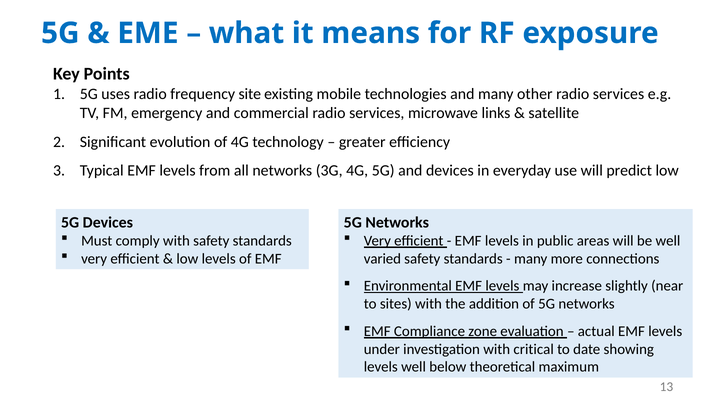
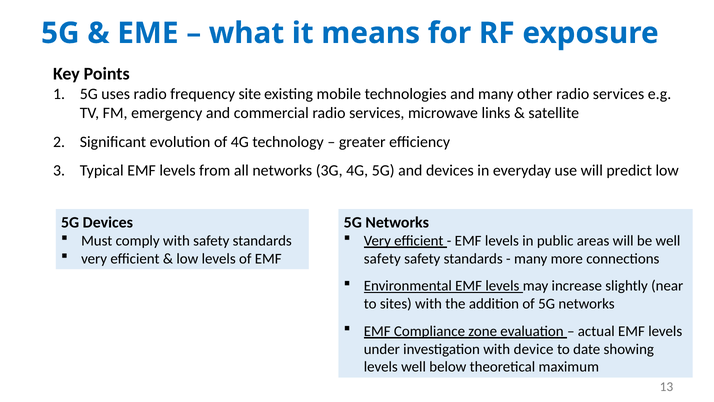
varied: varied -> safety (382, 258)
critical: critical -> device (534, 349)
